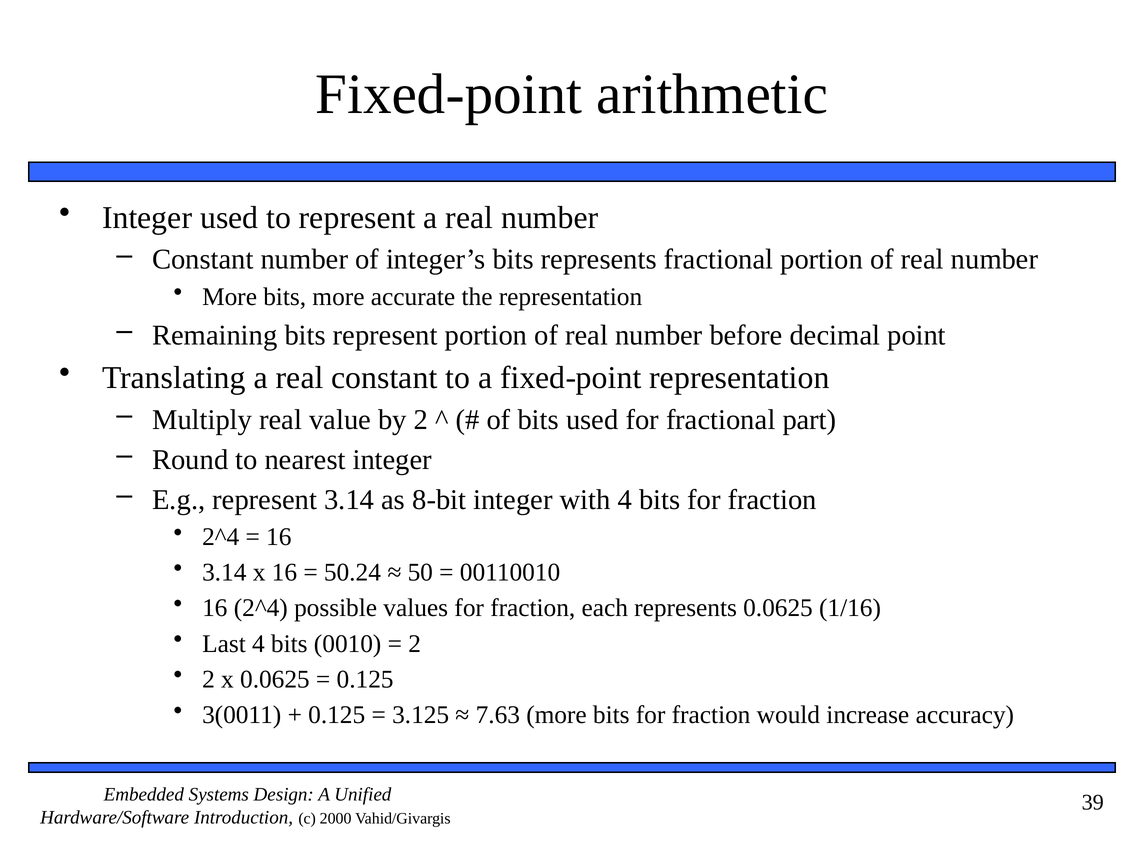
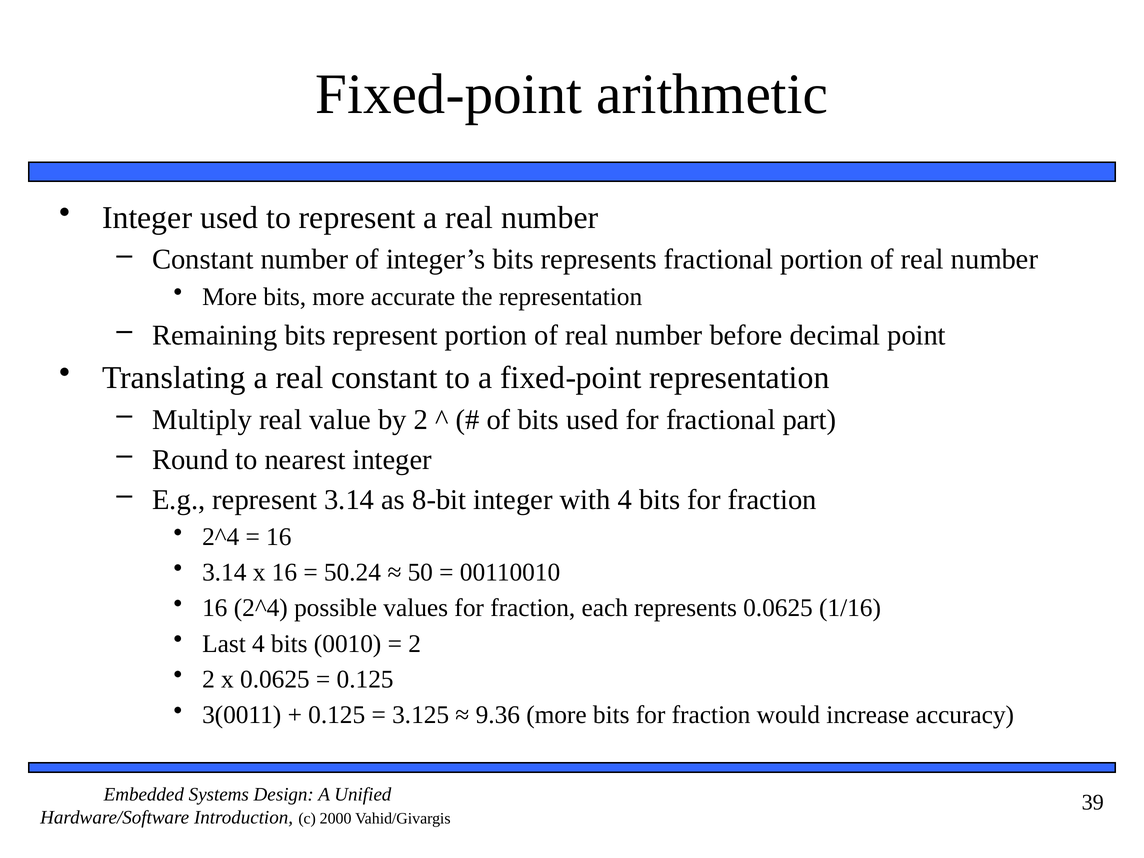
7.63: 7.63 -> 9.36 (498, 715)
